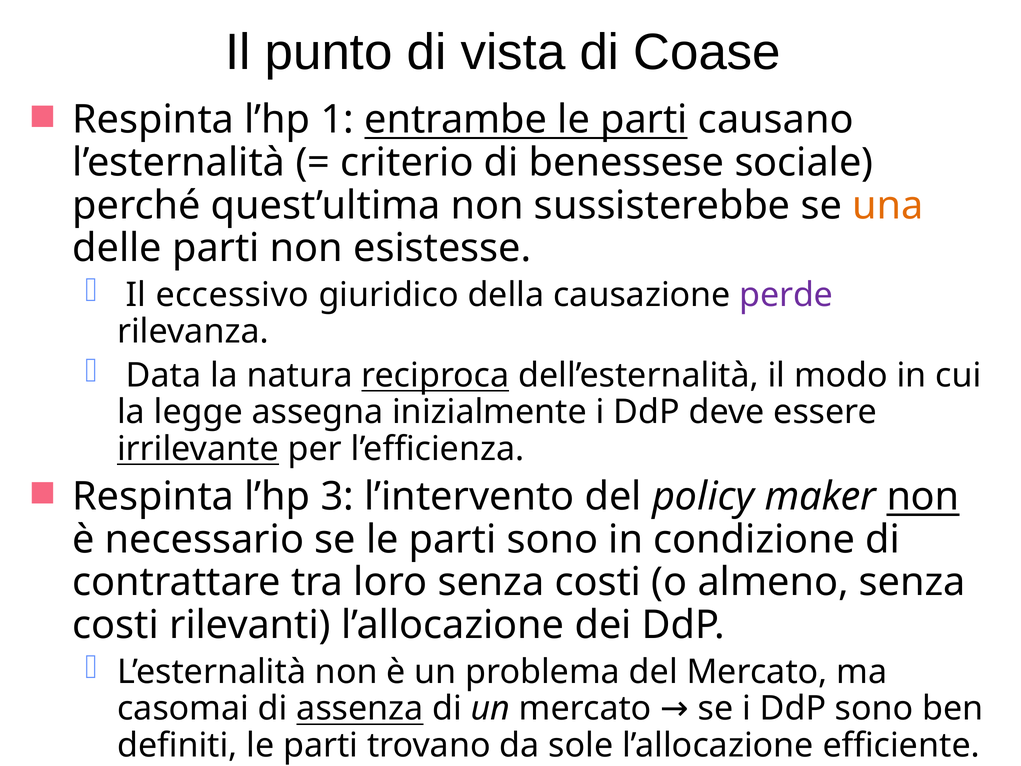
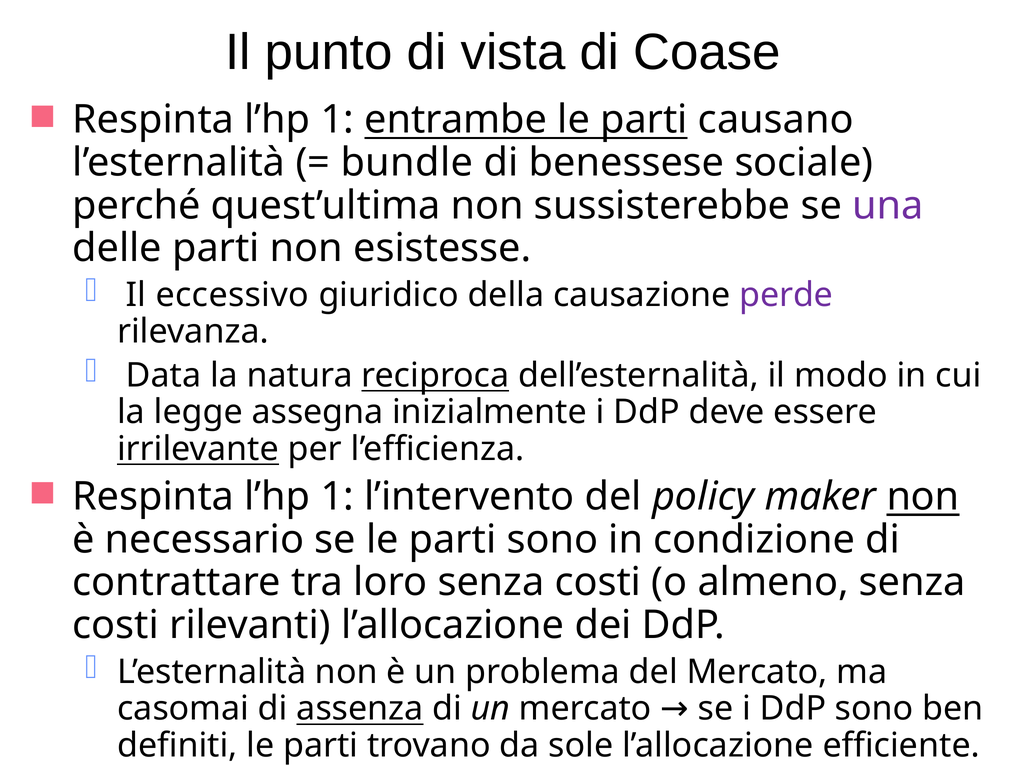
criterio: criterio -> bundle (407, 162)
una colour: orange -> purple (888, 205)
3: 3 -> 1 (337, 496)
